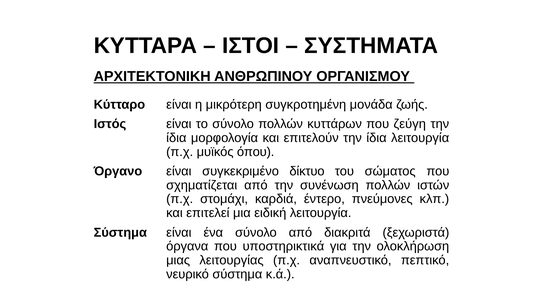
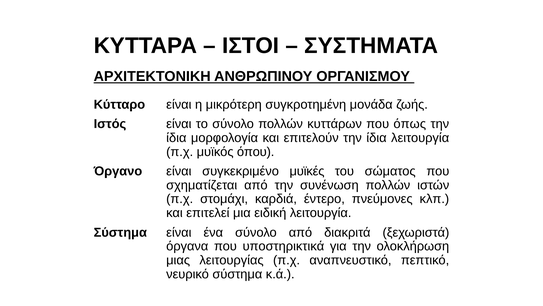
ζεύγη: ζεύγη -> όπως (410, 124)
δίκτυο: δίκτυο -> μυϊκές (307, 171)
